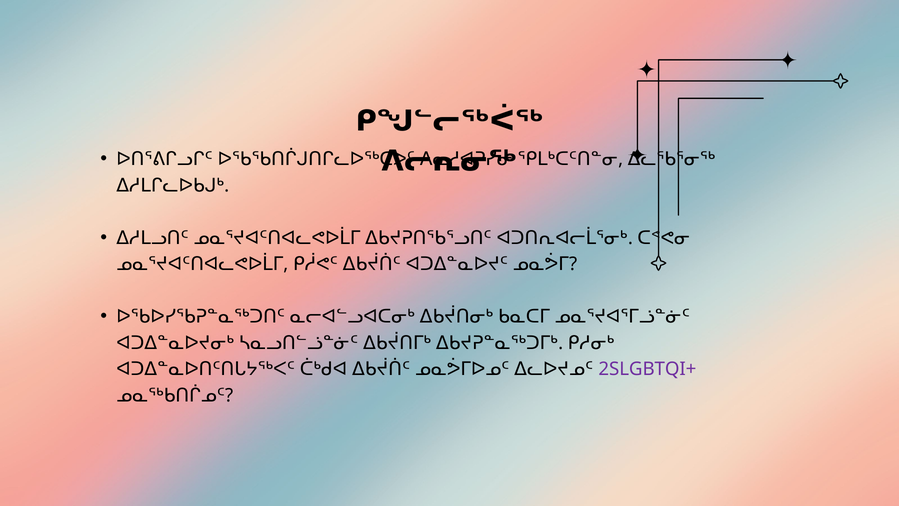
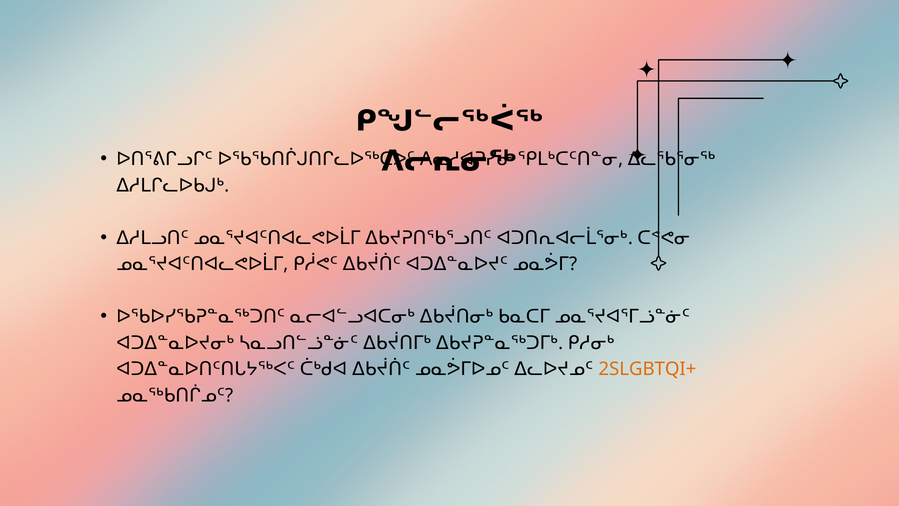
2SLGBTQI+ colour: purple -> orange (647, 369)
